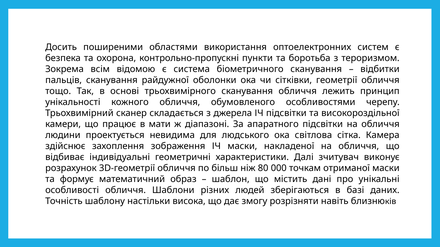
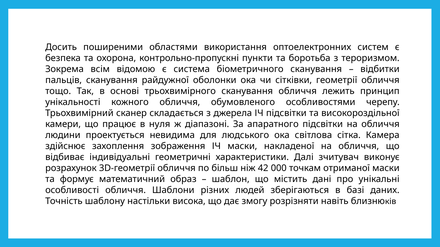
мати: мати -> нуля (160, 124)
80: 80 -> 42 (263, 168)
